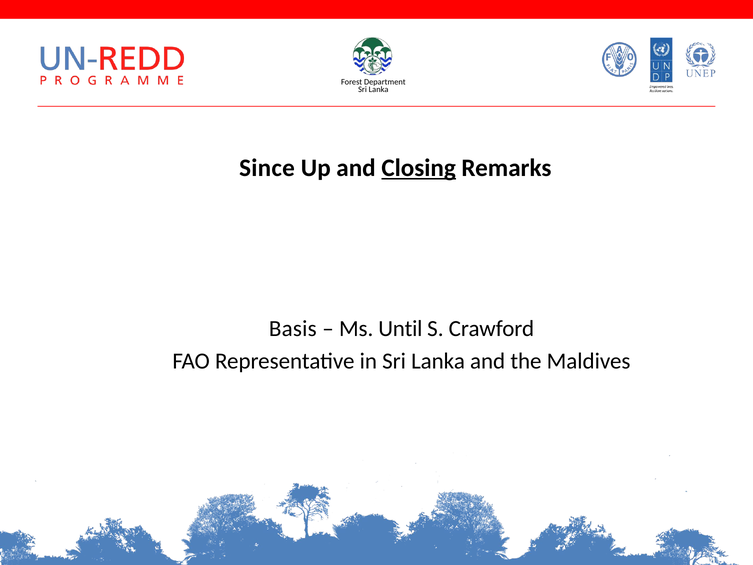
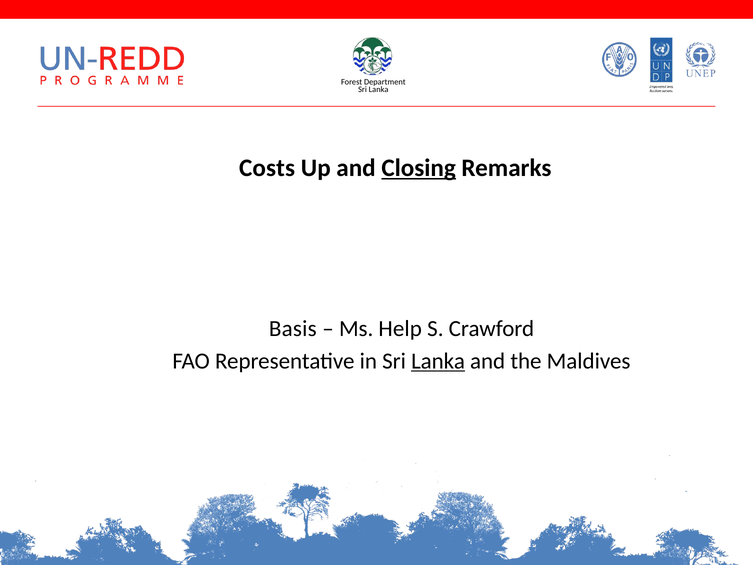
Since: Since -> Costs (267, 168)
Until: Until -> Help (400, 329)
Lanka underline: none -> present (438, 361)
